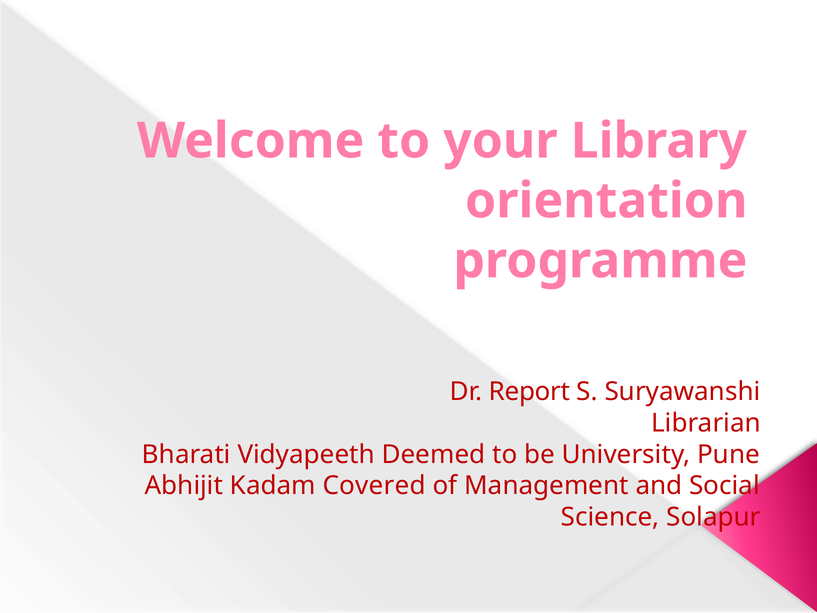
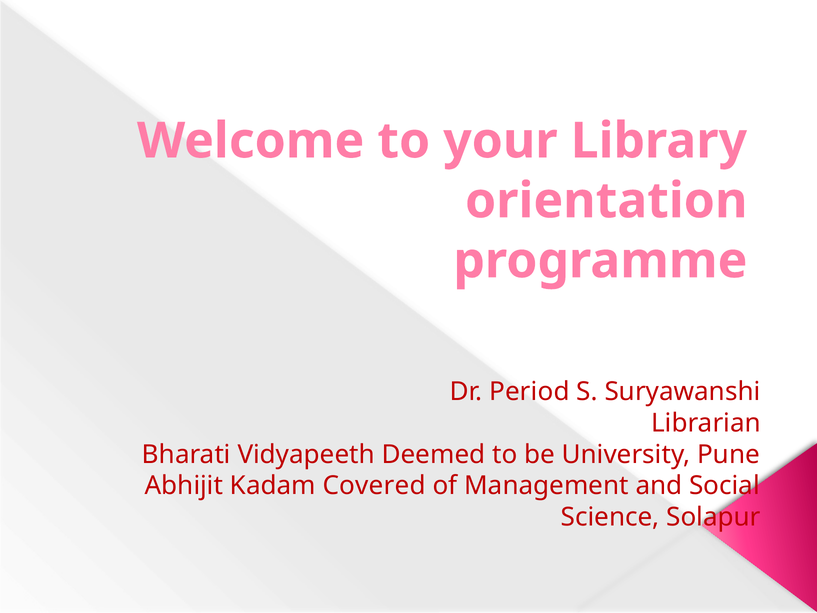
Report: Report -> Period (529, 392)
